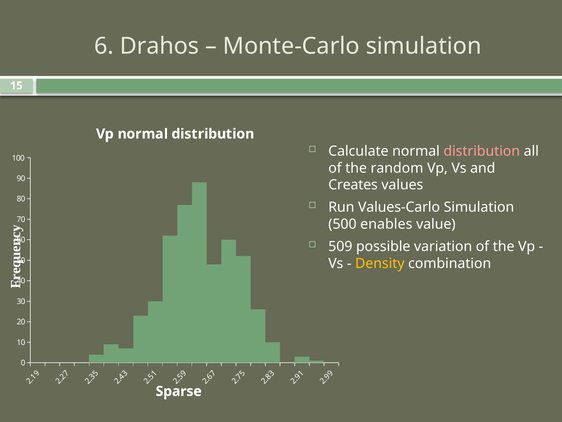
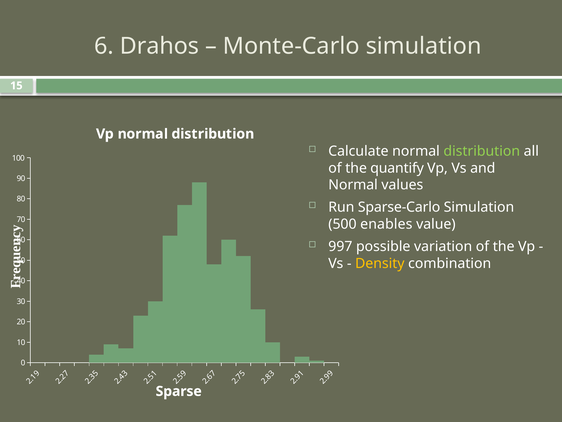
distribution colour: pink -> light green (482, 151)
random: random -> quantify (397, 168)
Creates: Creates -> Normal (353, 185)
Values-Carlo: Values-Carlo -> Sparse-Carlo (399, 207)
509: 509 -> 997 (340, 246)
